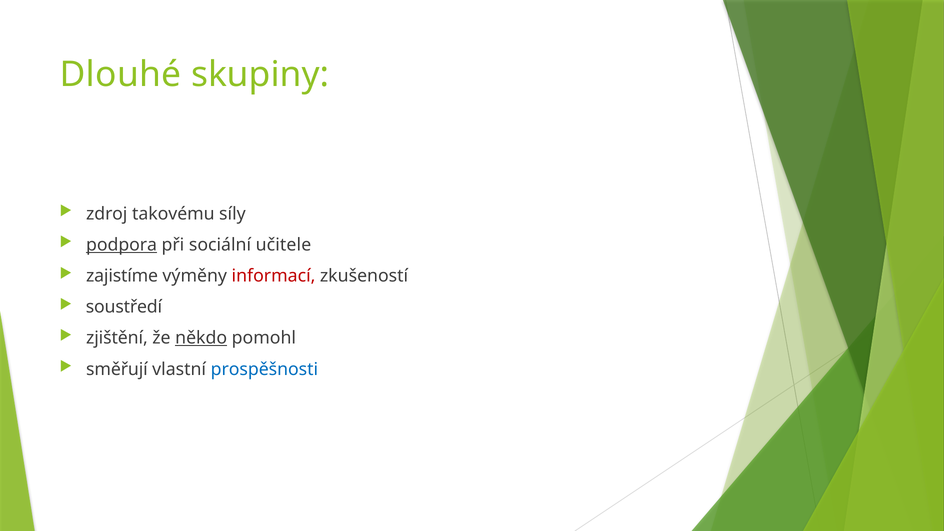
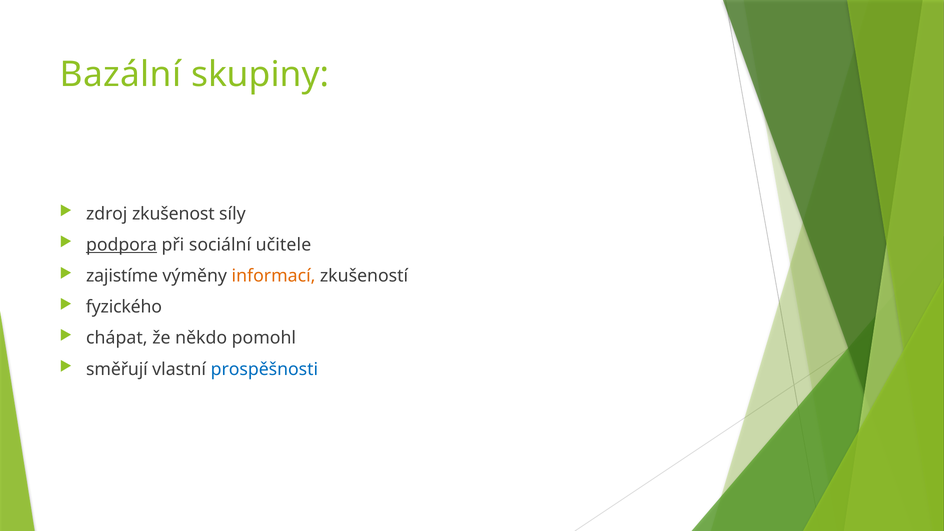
Dlouhé: Dlouhé -> Bazální (121, 74)
takovému: takovému -> zkušenost (173, 214)
informací colour: red -> orange (273, 276)
soustředí: soustředí -> fyzického (124, 307)
zjištění: zjištění -> chápat (117, 338)
někdo underline: present -> none (201, 338)
